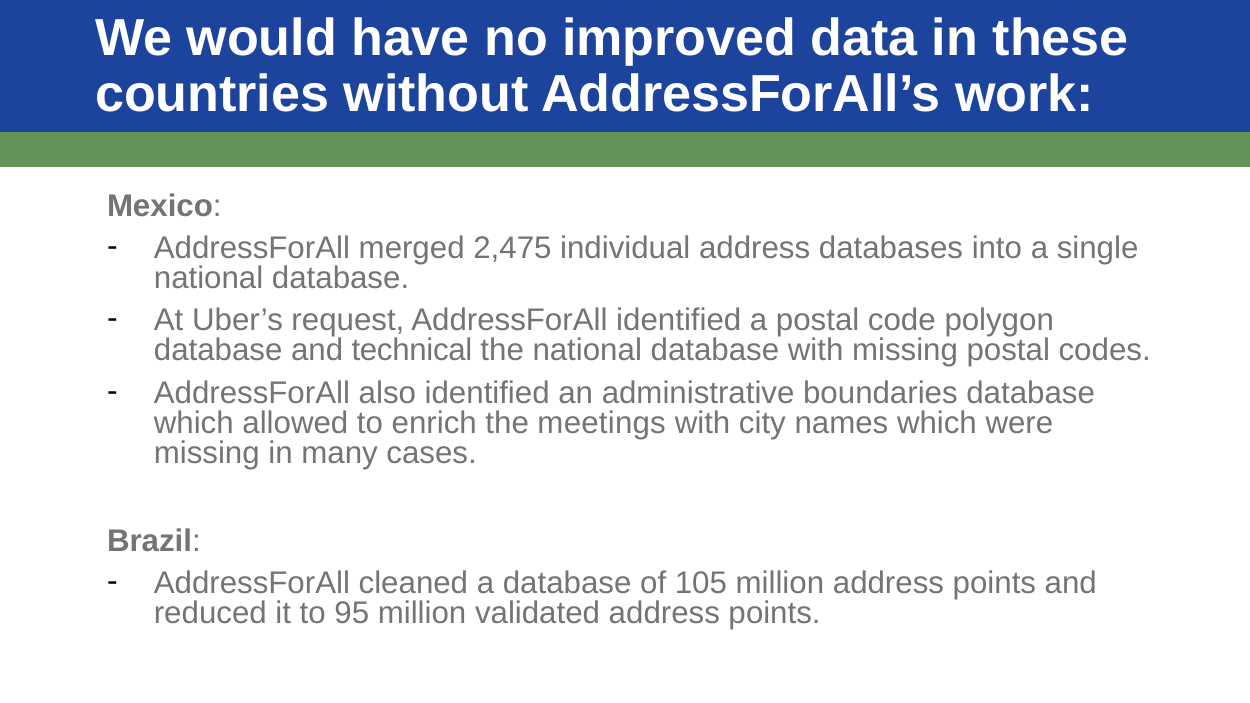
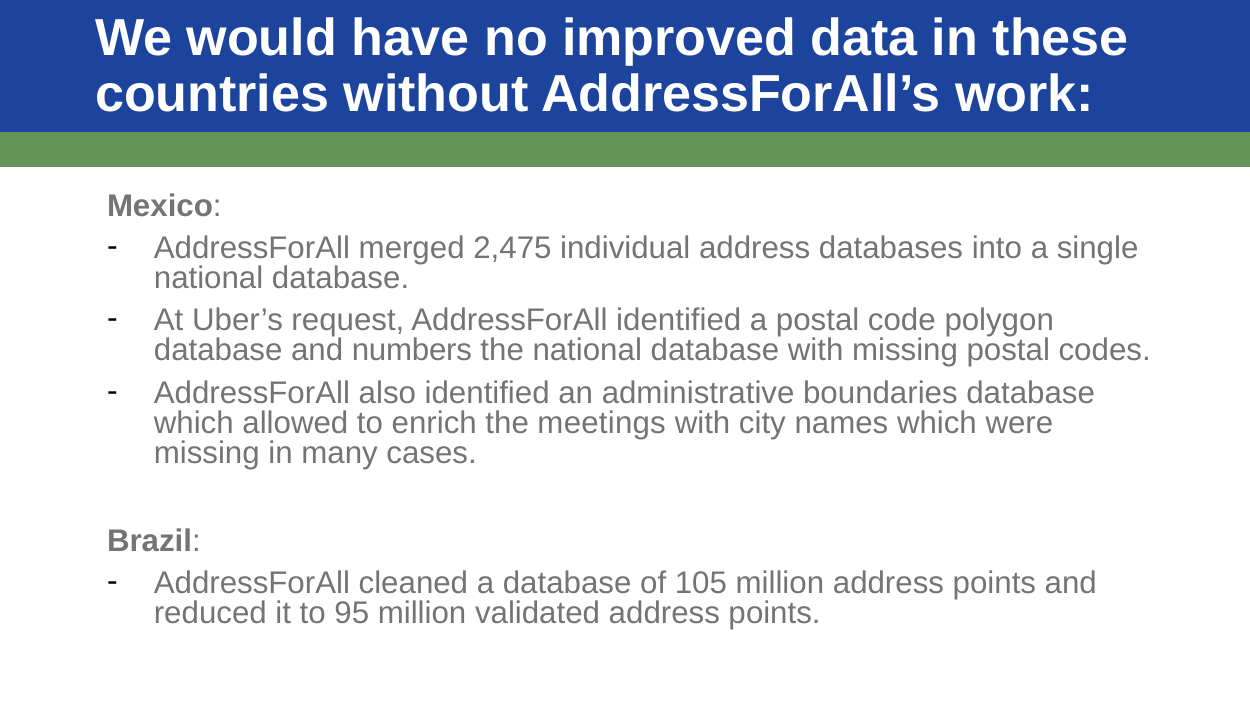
technical: technical -> numbers (412, 351)
